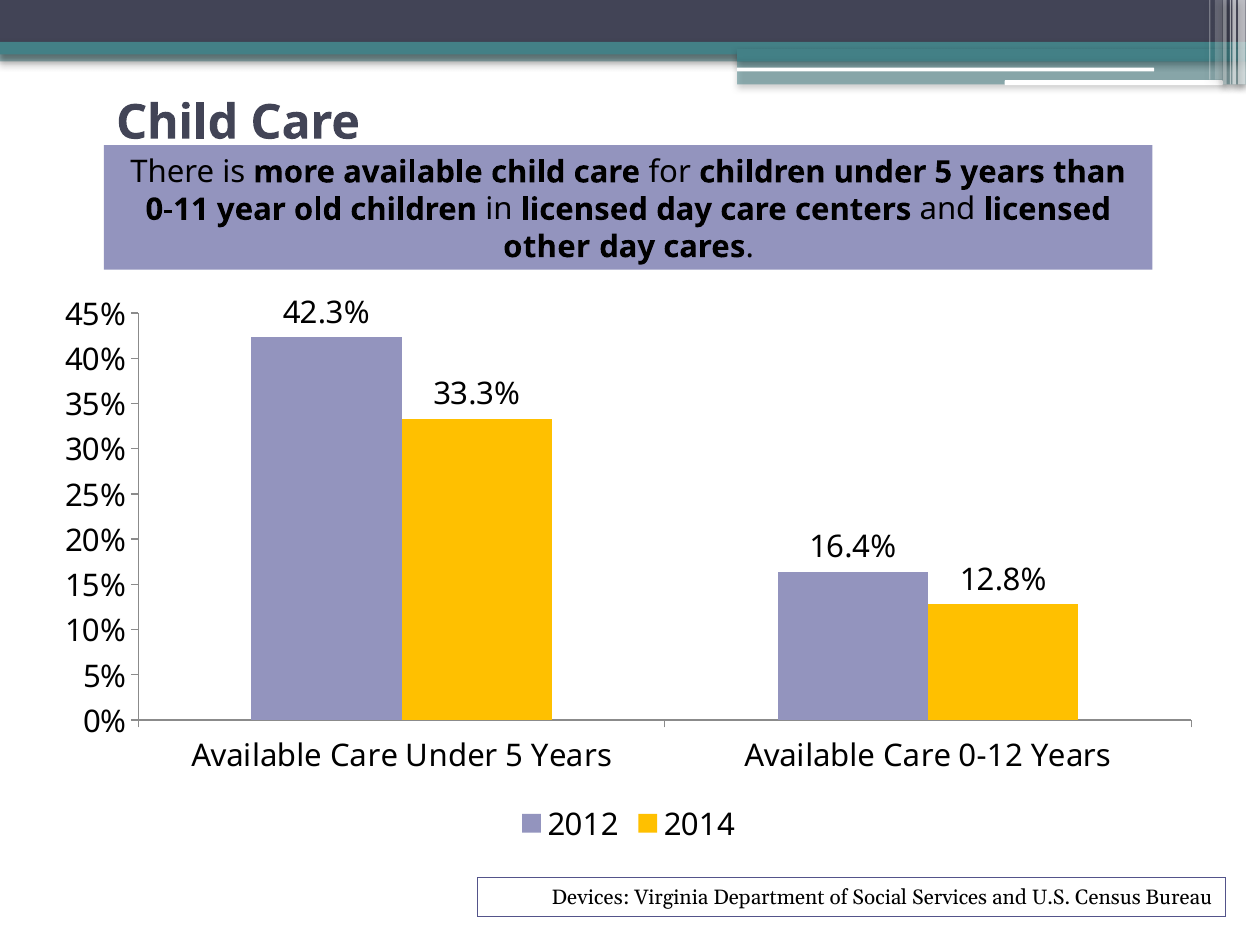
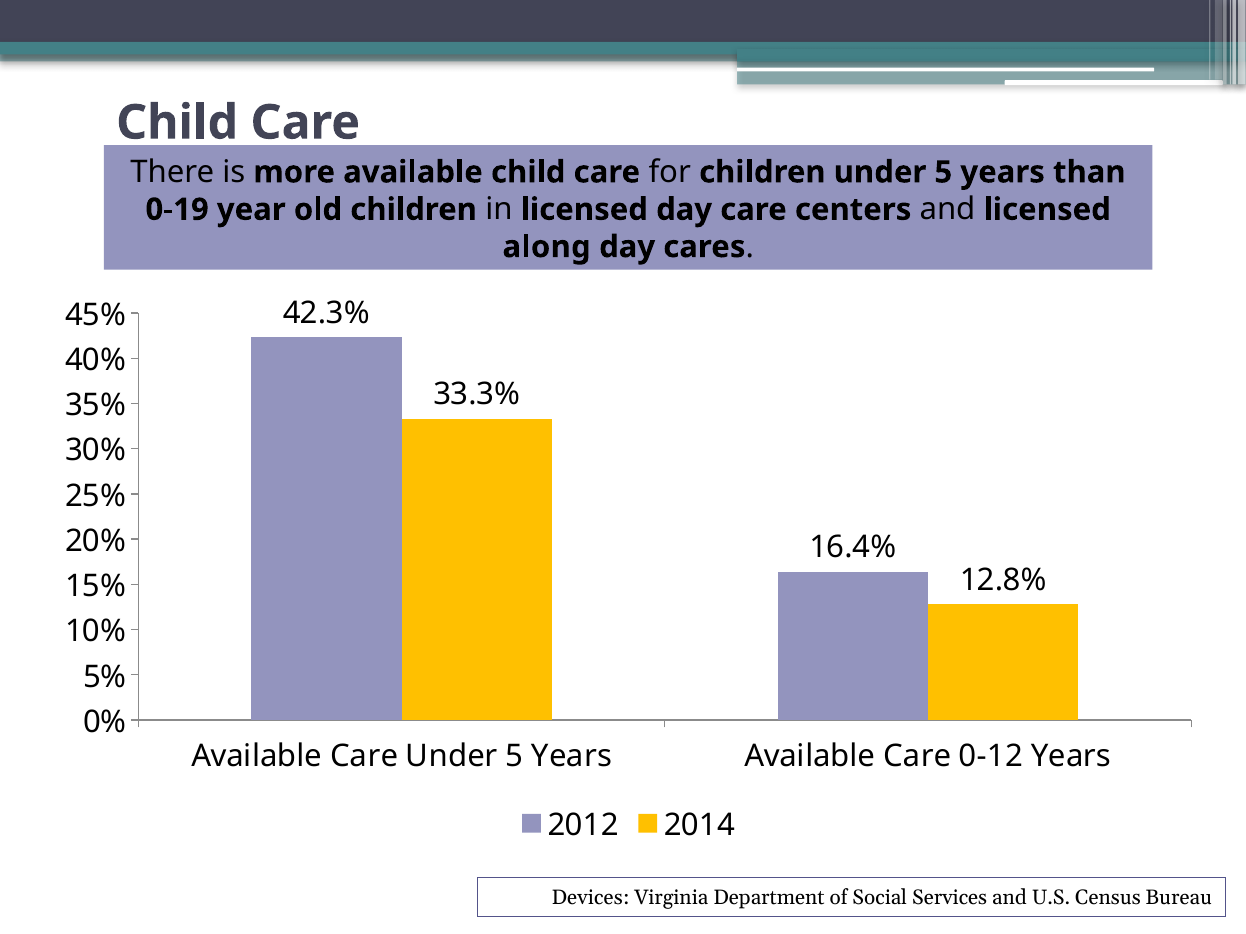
0-11: 0-11 -> 0-19 (177, 210)
other: other -> along (547, 247)
